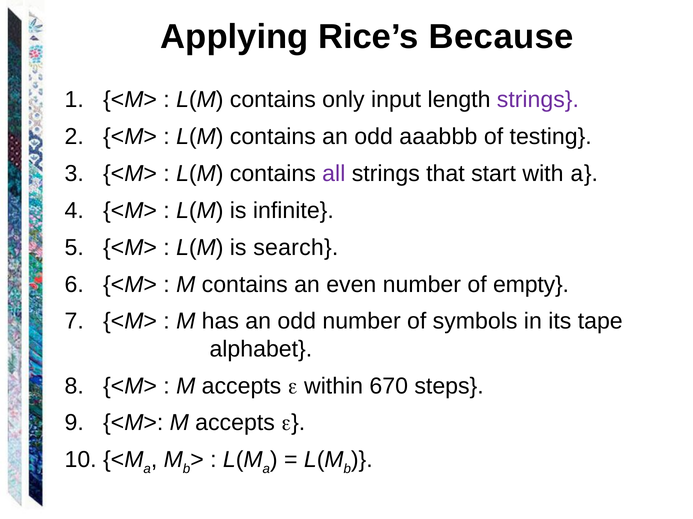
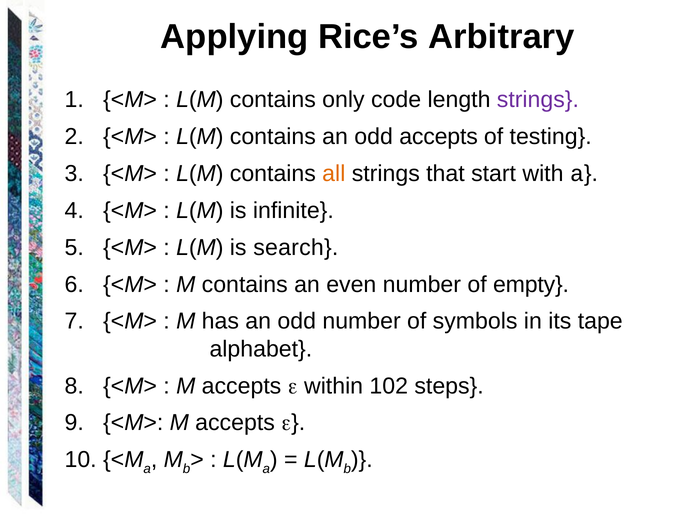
Because: Because -> Arbitrary (501, 37)
input: input -> code (396, 100)
odd aaabbb: aaabbb -> accepts (439, 137)
all colour: purple -> orange (334, 174)
670: 670 -> 102 (389, 386)
